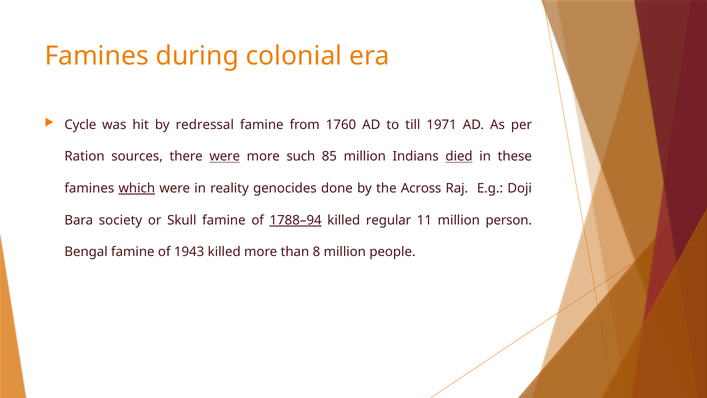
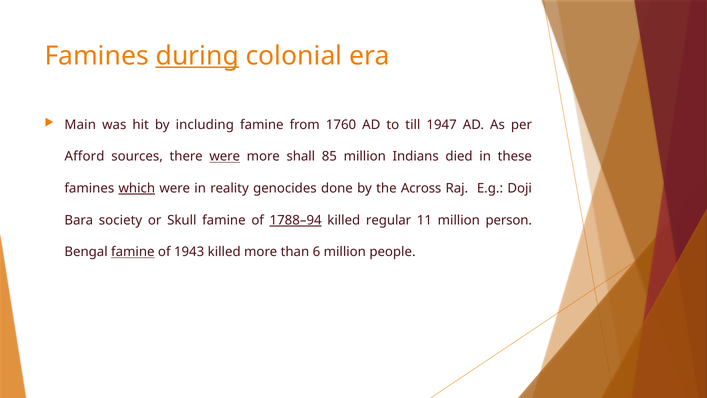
during underline: none -> present (197, 56)
Cycle: Cycle -> Main (80, 125)
redressal: redressal -> including (205, 125)
1971: 1971 -> 1947 (442, 125)
Ration: Ration -> Afford (84, 156)
such: such -> shall (301, 156)
died underline: present -> none (459, 156)
famine underline: none -> present (133, 252)
8: 8 -> 6 (316, 252)
